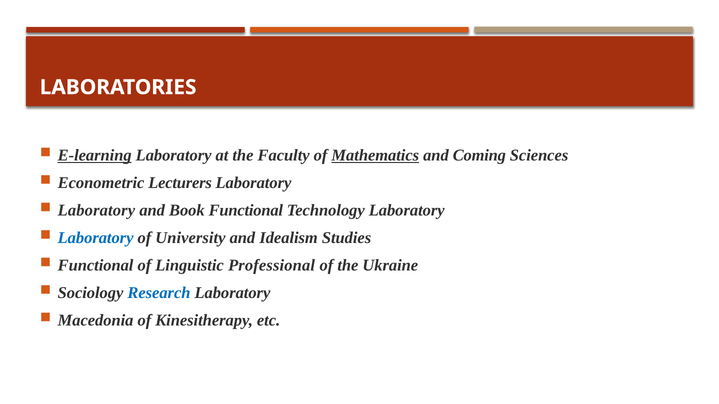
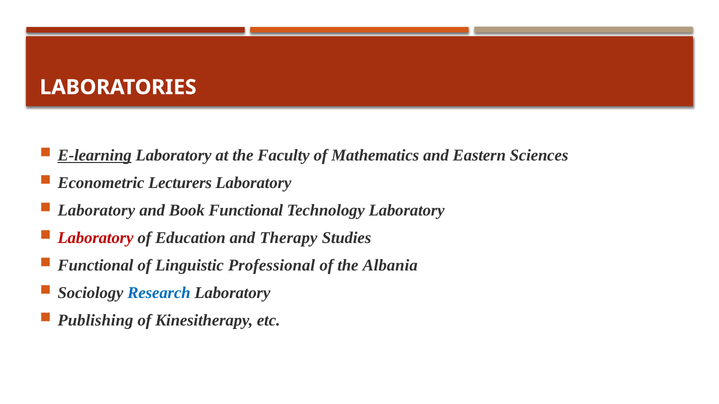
Mathematics underline: present -> none (375, 156)
Coming: Coming -> Eastern (479, 156)
Laboratory colour: blue -> red (96, 238)
University: University -> Education (190, 238)
Idealism: Idealism -> Therapy (288, 238)
Ukraine: Ukraine -> Albania (390, 266)
Macedonia: Macedonia -> Publishing (95, 321)
